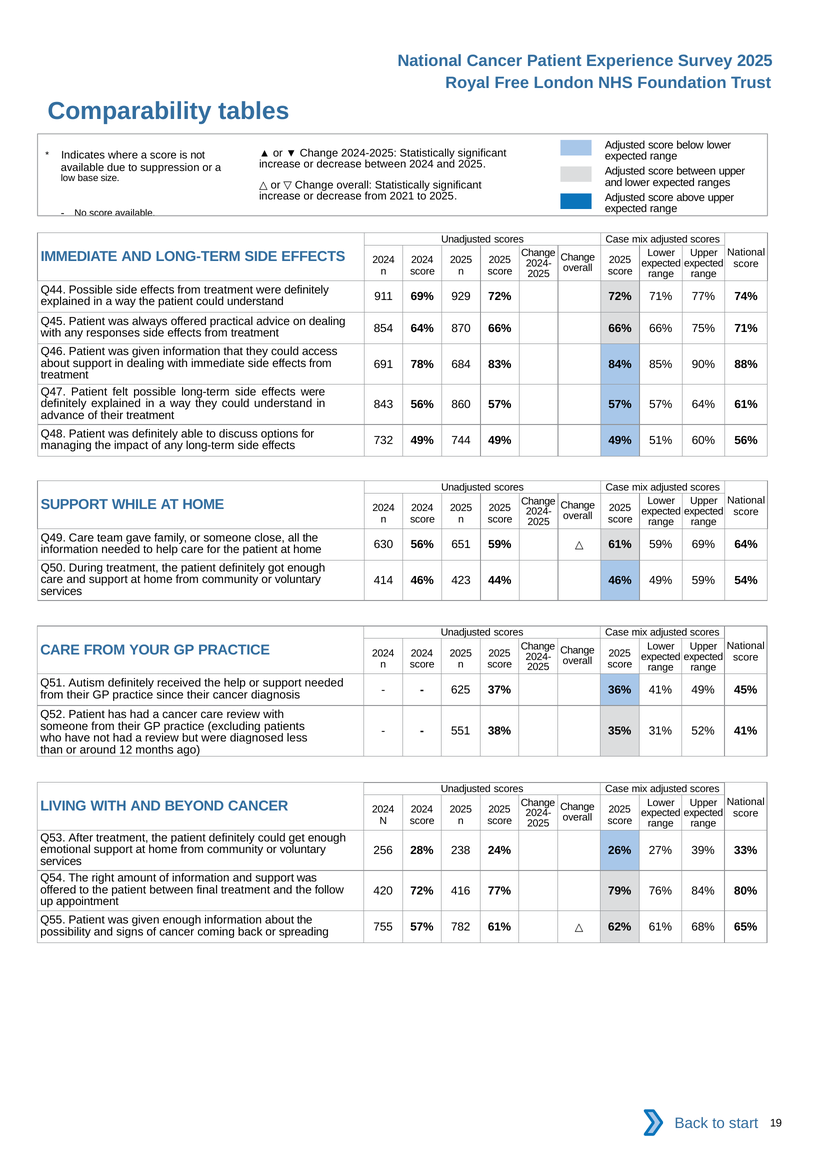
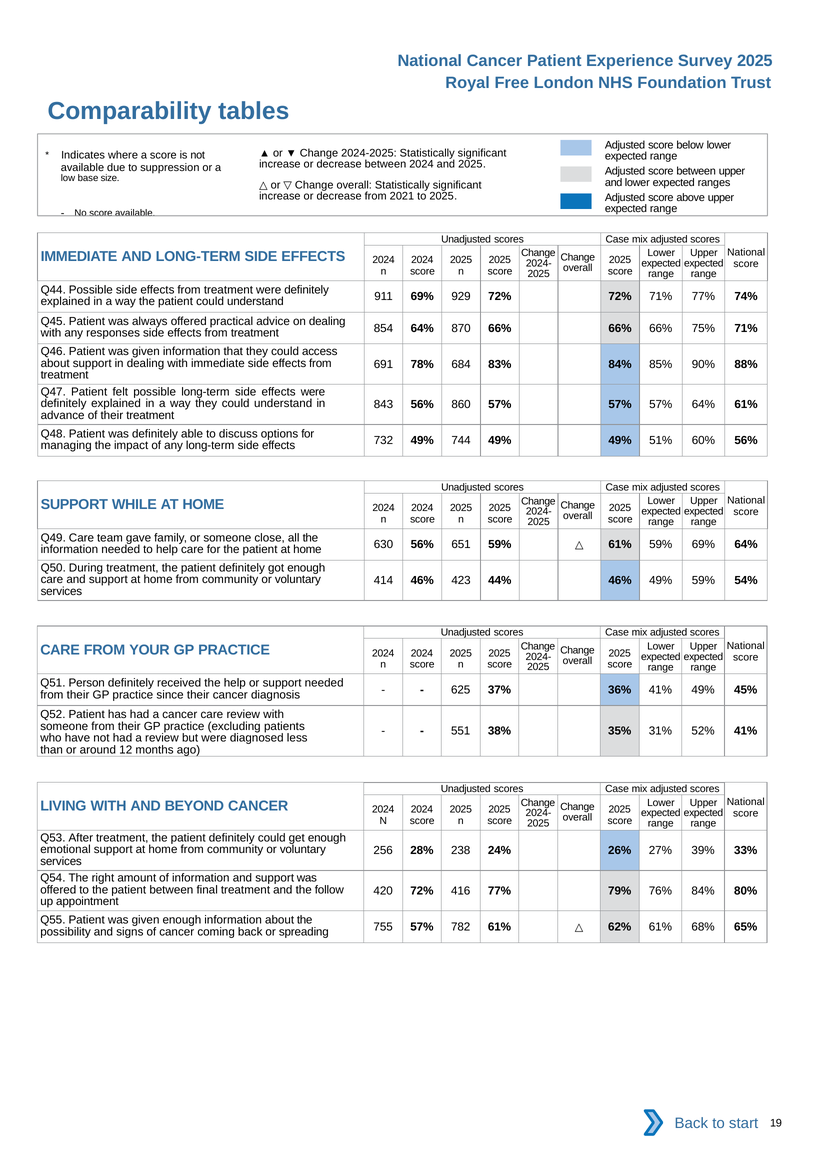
Autism: Autism -> Person (87, 683)
